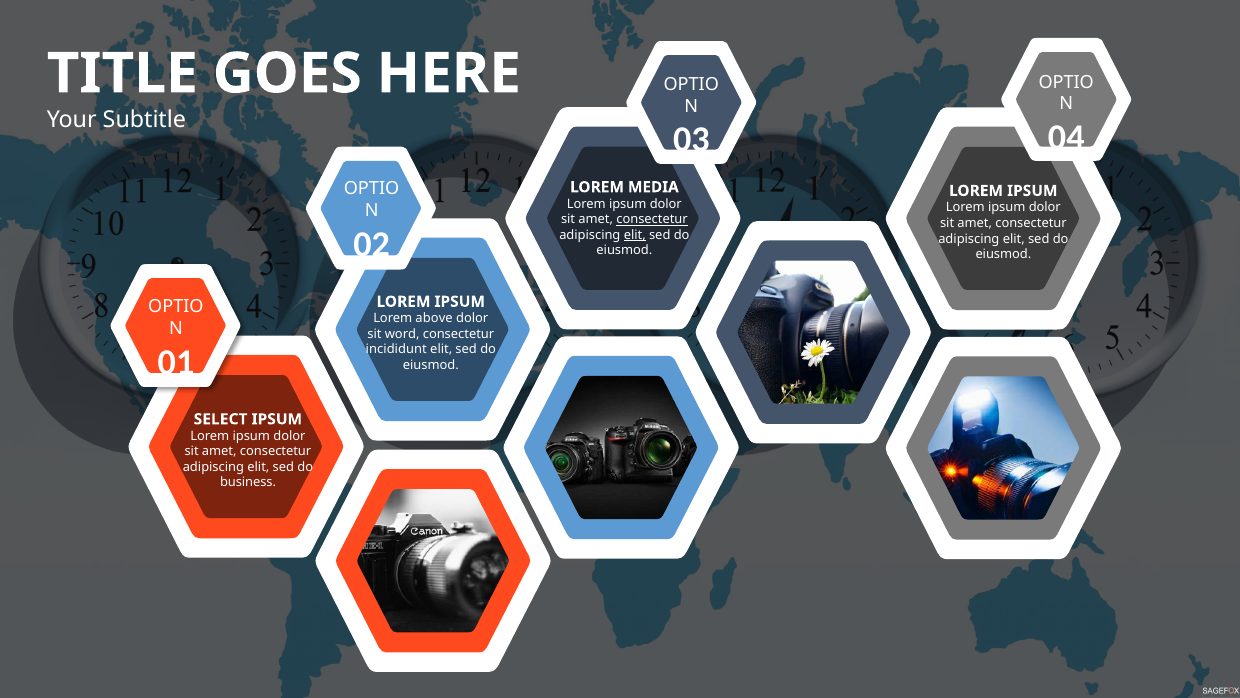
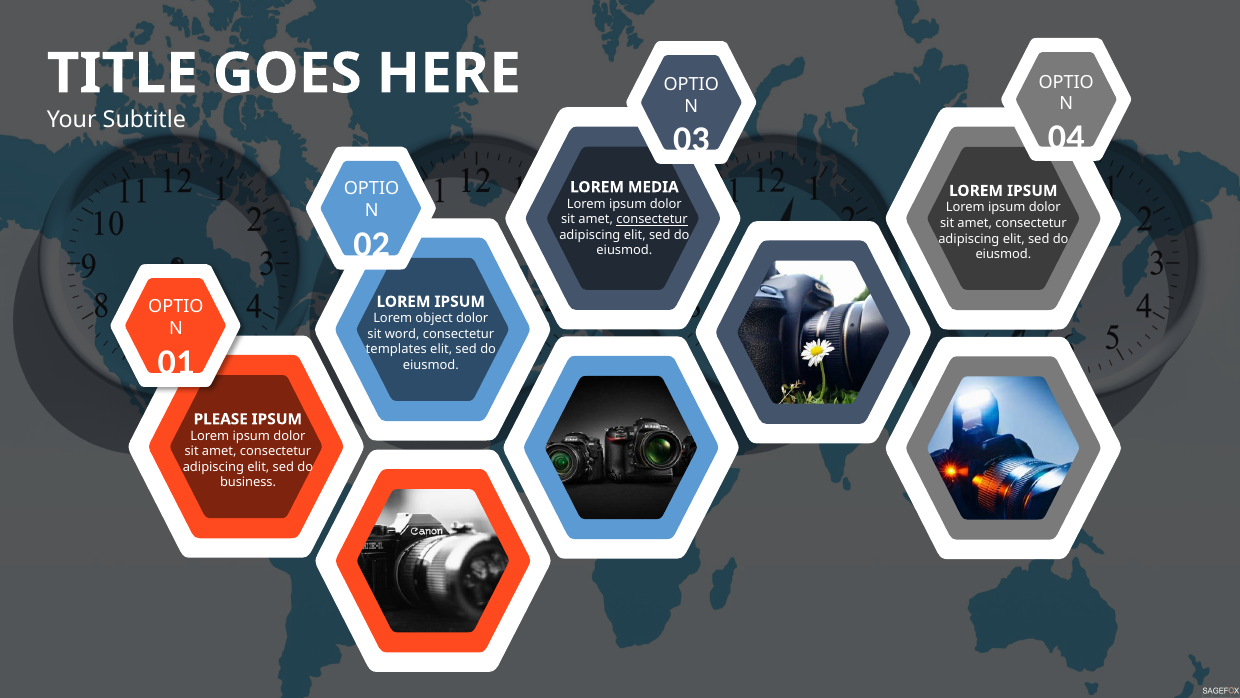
elit underline: present -> none (635, 235)
above: above -> object (434, 318)
incididunt: incididunt -> templates (396, 349)
SELECT: SELECT -> PLEASE (221, 419)
